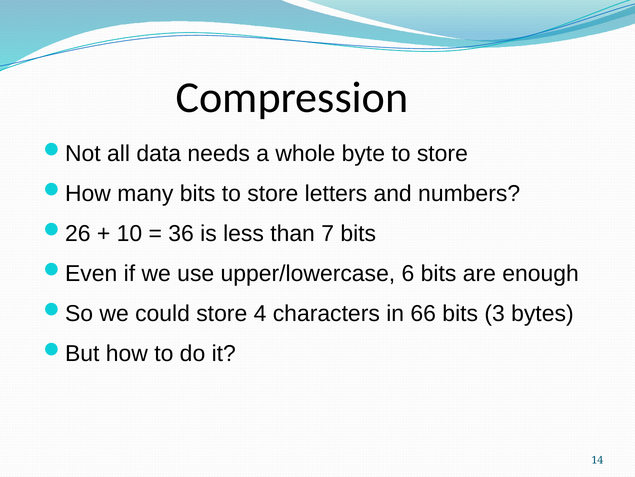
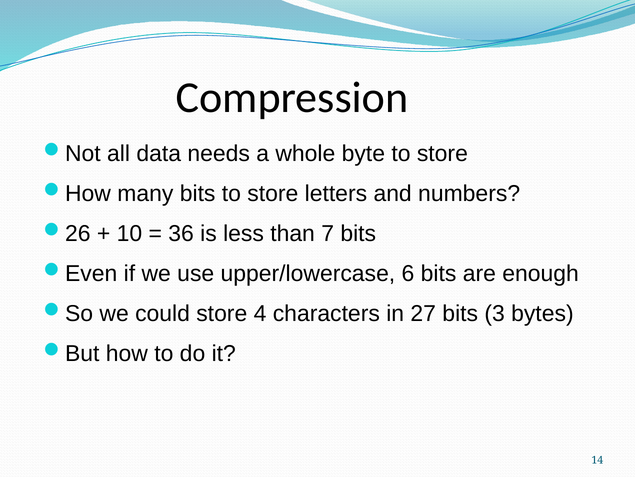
66: 66 -> 27 (423, 313)
